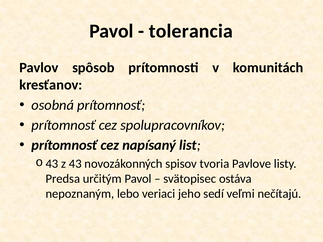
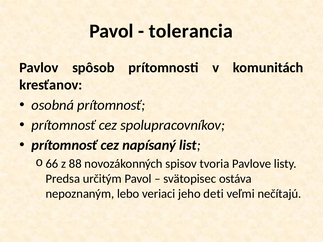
43: 43 -> 66 (52, 164)
z 43: 43 -> 88 (75, 164)
sedí: sedí -> deti (214, 194)
